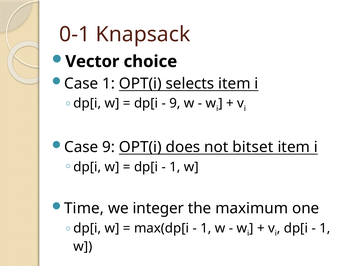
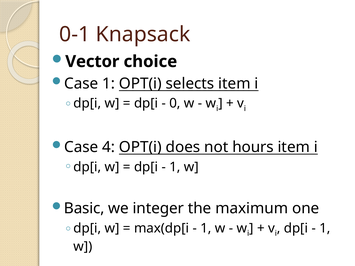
9: 9 -> 0 (175, 103)
Case 9: 9 -> 4 (109, 147)
bitset: bitset -> hours (253, 147)
Time: Time -> Basic (84, 209)
